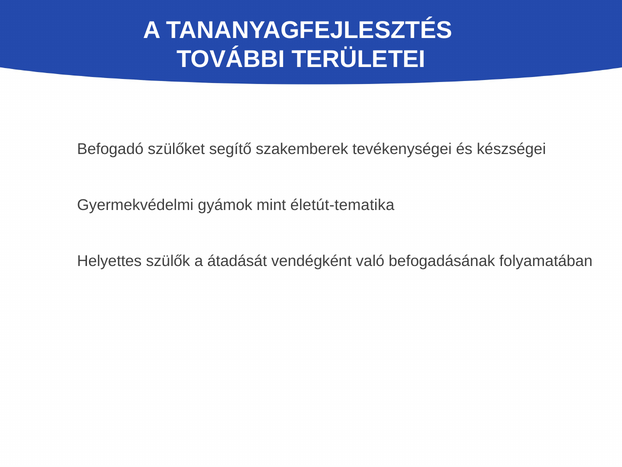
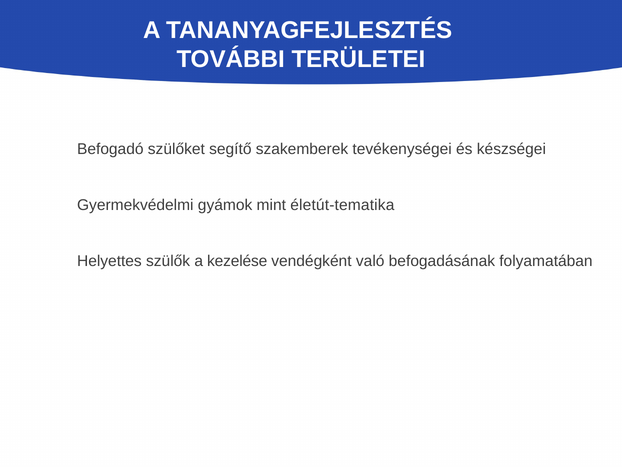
átadását: átadását -> kezelése (237, 261)
